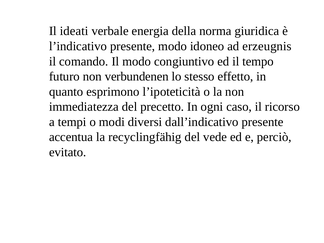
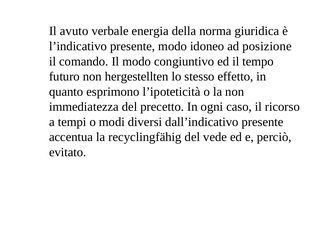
ideati: ideati -> avuto (74, 31)
erzeugnis: erzeugnis -> posizione (267, 46)
verbundenen: verbundenen -> hergestellten (137, 76)
